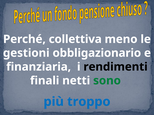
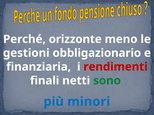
collettiva: collettiva -> orizzonte (75, 39)
rendimenti colour: black -> red (116, 67)
troppo: troppo -> minori (89, 102)
